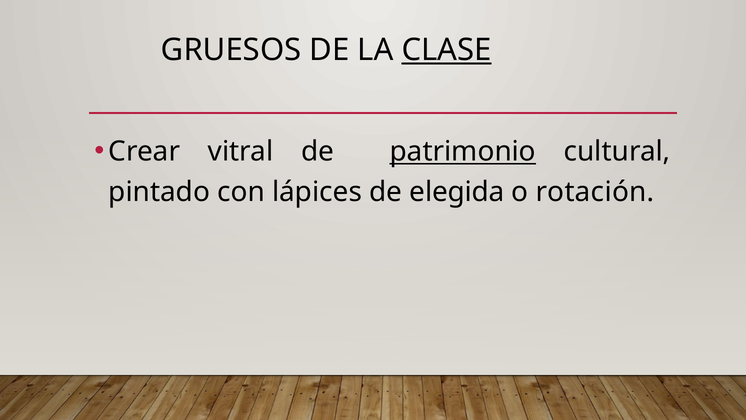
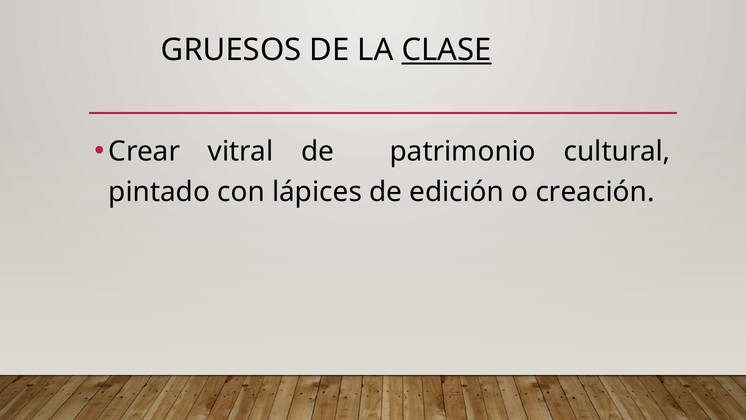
patrimonio underline: present -> none (463, 152)
elegida: elegida -> edición (457, 192)
rotación: rotación -> creación (595, 192)
